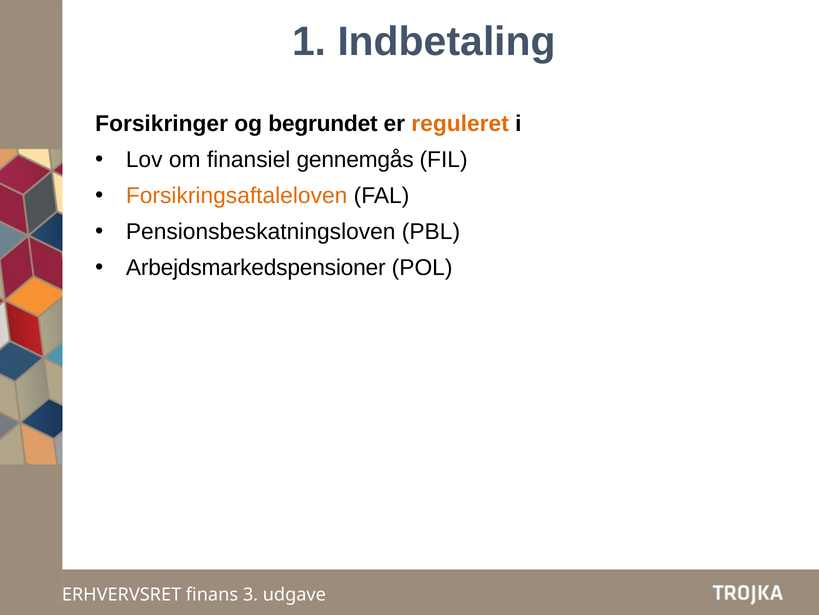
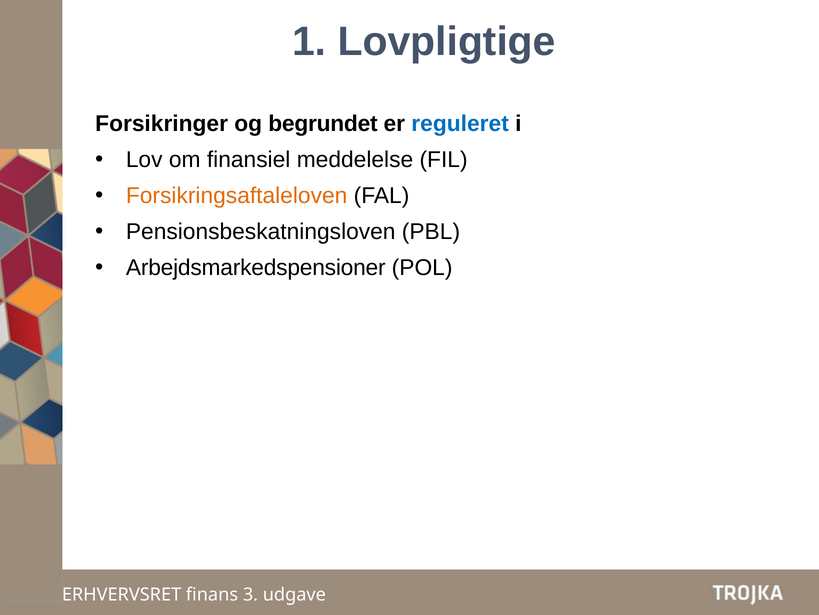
Indbetaling: Indbetaling -> Lovpligtige (447, 42)
reguleret colour: orange -> blue (460, 123)
gennemgås: gennemgås -> meddelelse (355, 159)
